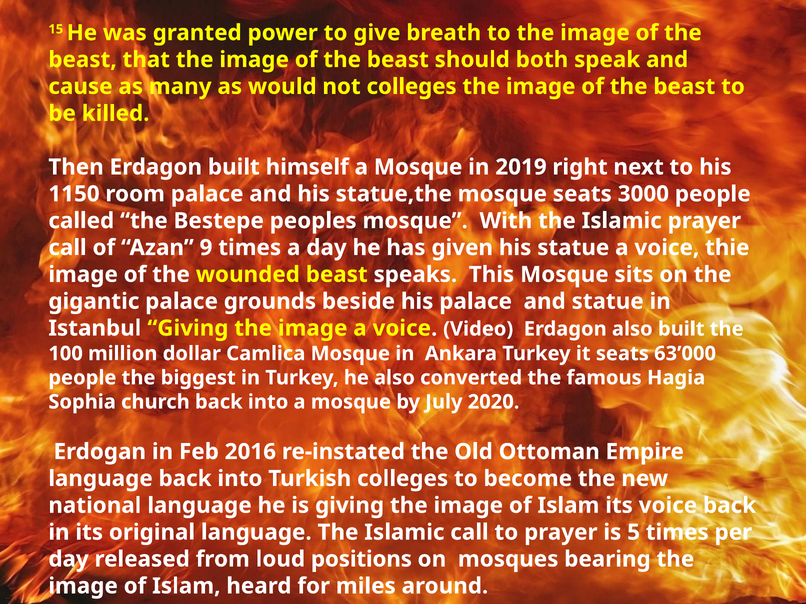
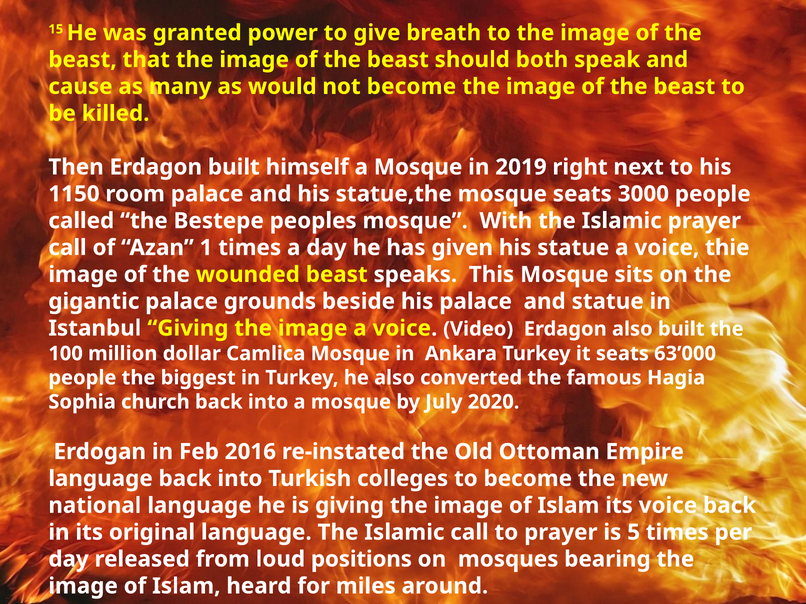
not colleges: colleges -> become (411, 87)
9: 9 -> 1 (206, 248)
